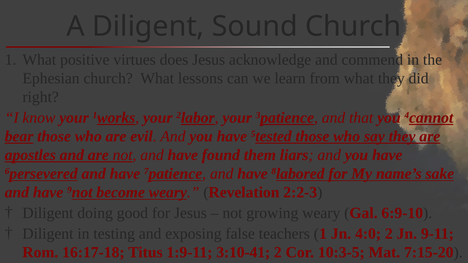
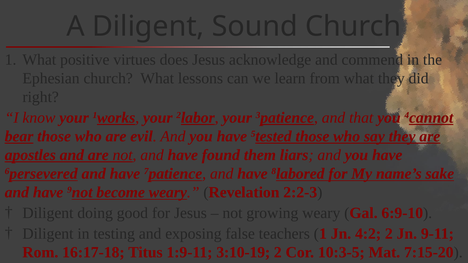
4:0: 4:0 -> 4:2 (368, 234)
3:10-41: 3:10-41 -> 3:10-19 (243, 253)
